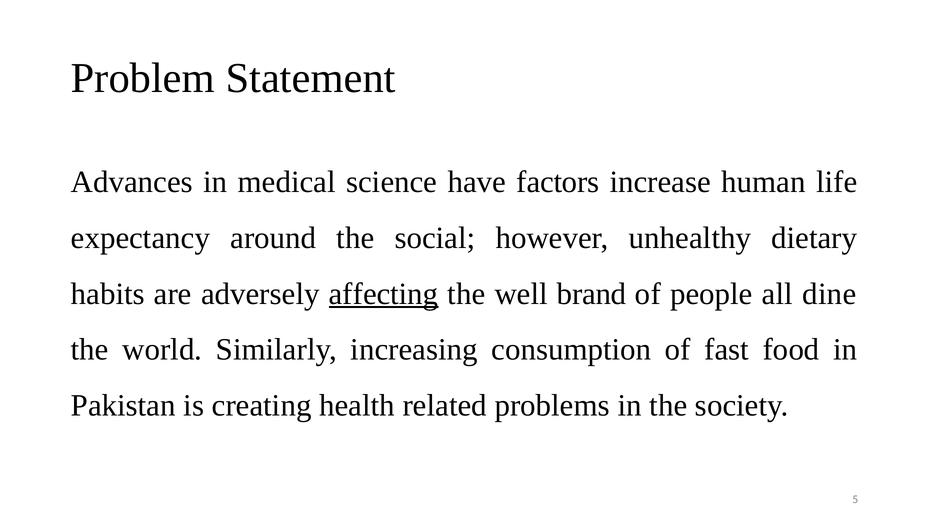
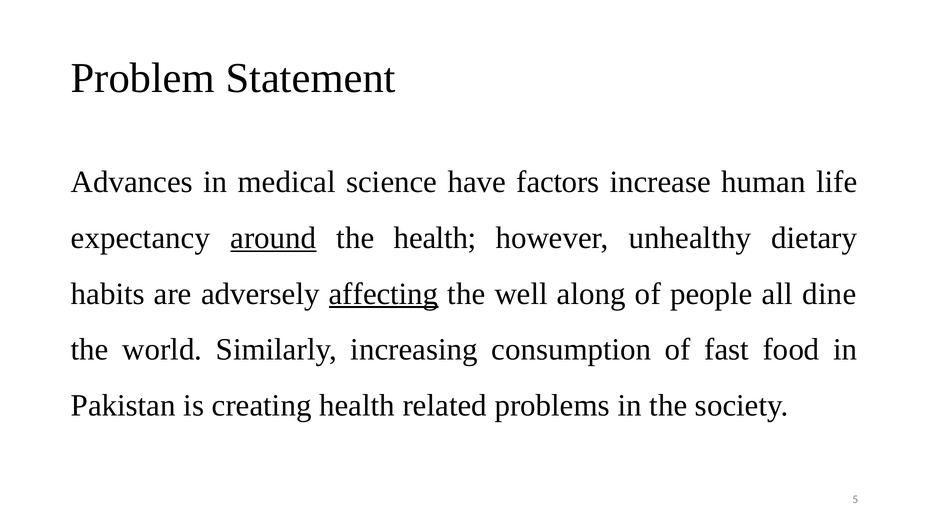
around underline: none -> present (273, 238)
the social: social -> health (435, 238)
brand: brand -> along (591, 294)
